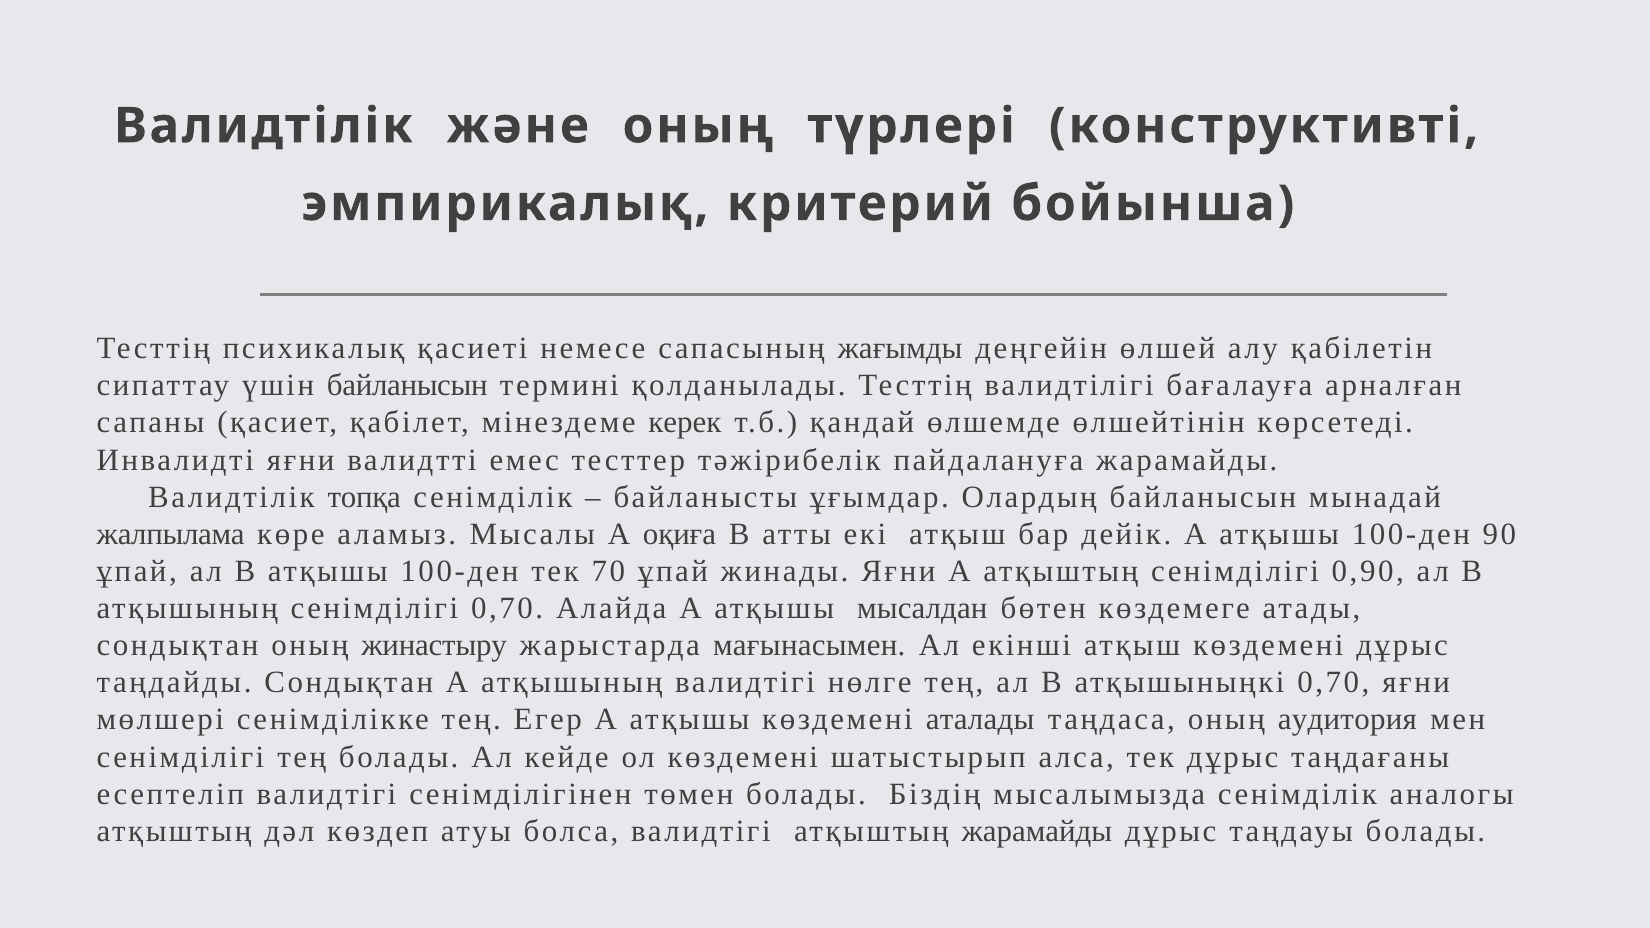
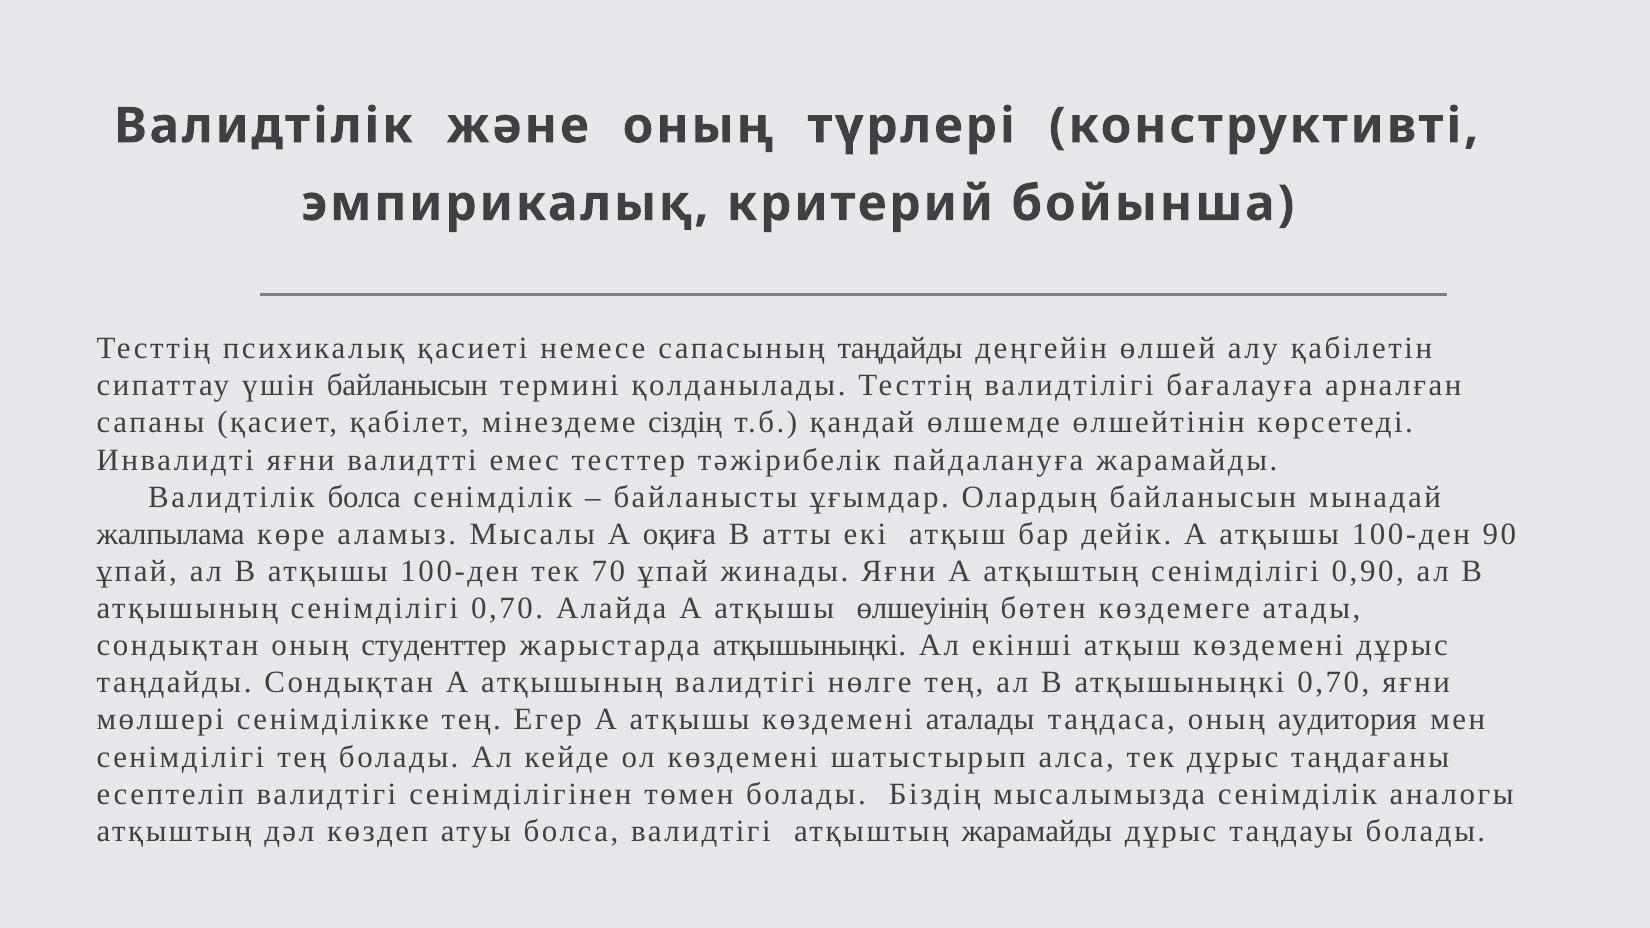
сапасының жағымды: жағымды -> таңдайды (900, 349)
керек: керек -> сіздің (685, 423)
Валидтілік топқа: топқа -> болса (364, 497)
мысалдан: мысалдан -> өлшеуінің (923, 608)
жинастыру: жинастыру -> студенттер (434, 646)
жарыстарда мағынасымен: мағынасымен -> атқышыныңкі (809, 646)
